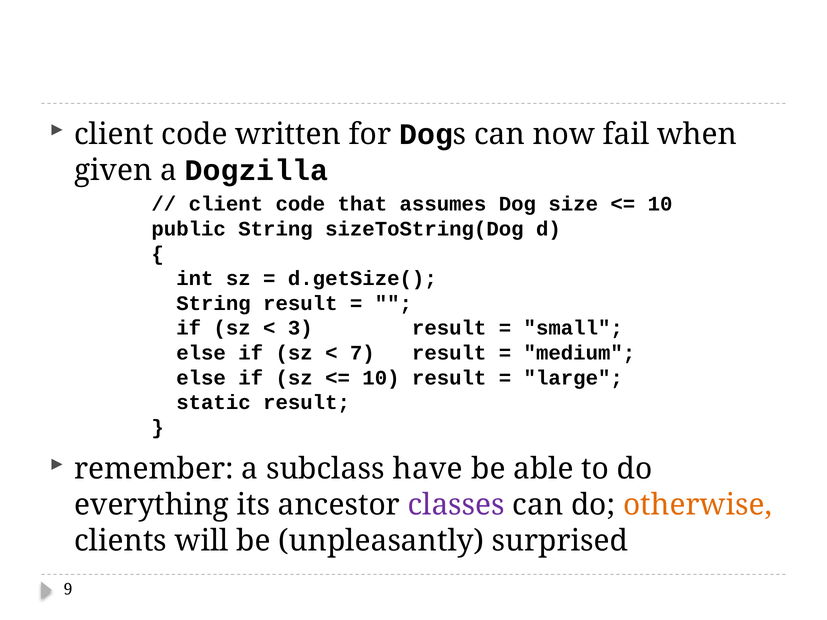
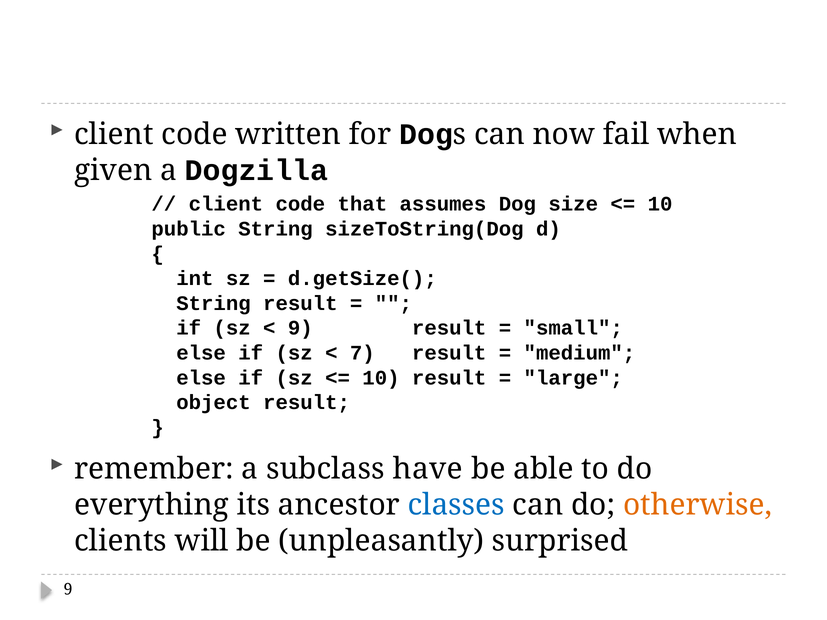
3: 3 -> 9 (300, 328)
static: static -> object (213, 403)
classes colour: purple -> blue (456, 505)
